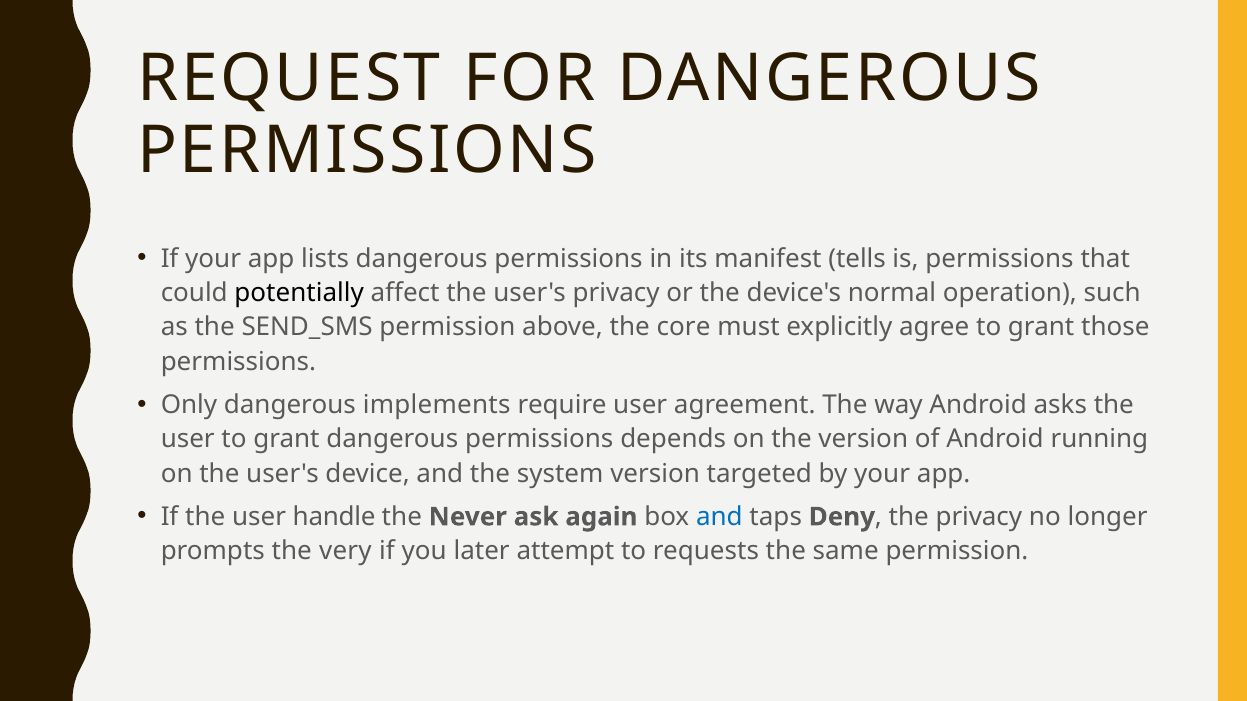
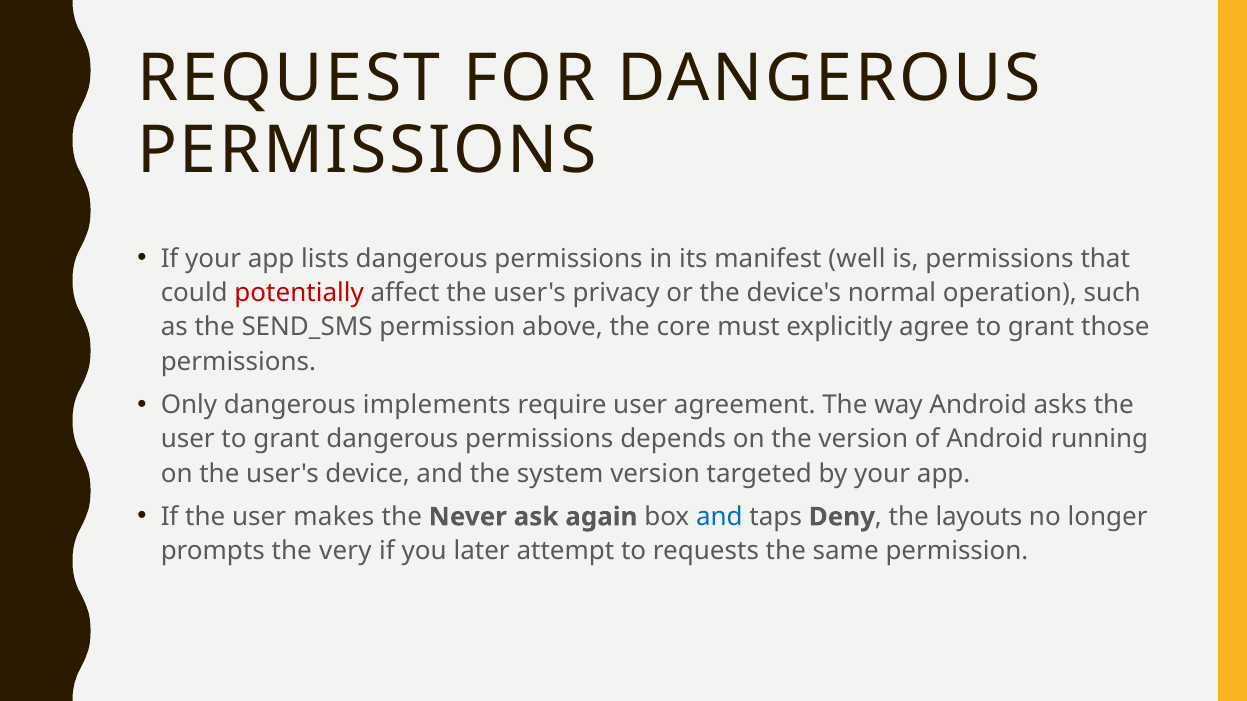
tells: tells -> well (857, 259)
potentially colour: black -> red (299, 293)
handle: handle -> makes (334, 517)
the privacy: privacy -> layouts (979, 517)
